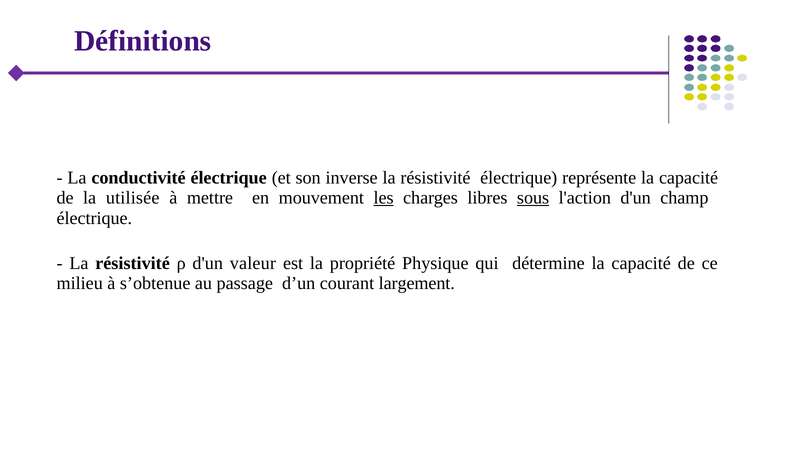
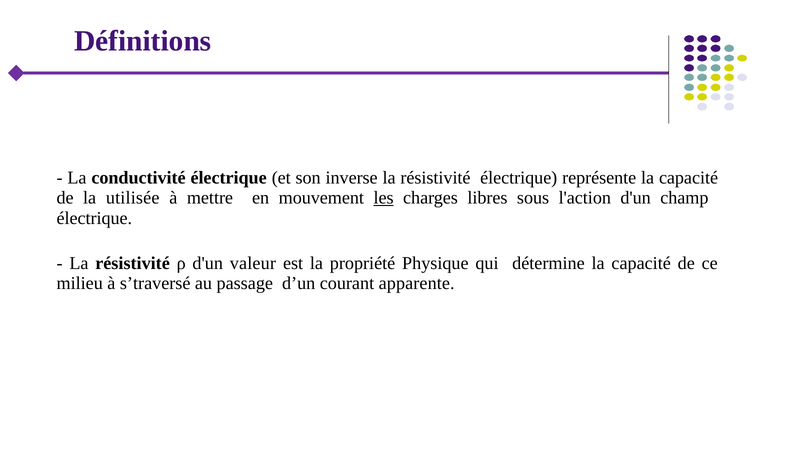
sous underline: present -> none (533, 198)
s’obtenue: s’obtenue -> s’traversé (155, 284)
largement: largement -> apparente (417, 284)
